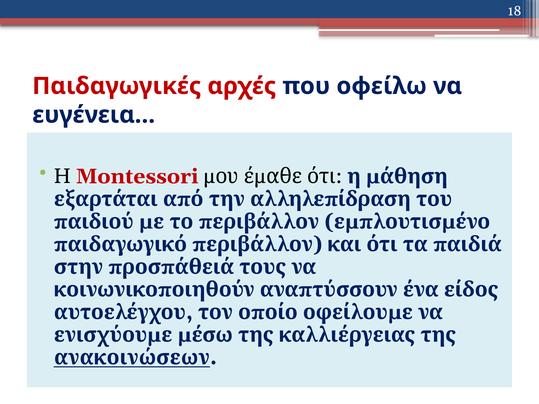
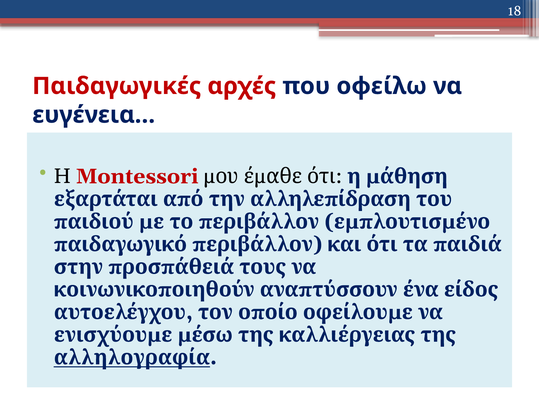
ανακοινώσεων: ανακοινώσεων -> αλληλογραφία (132, 358)
